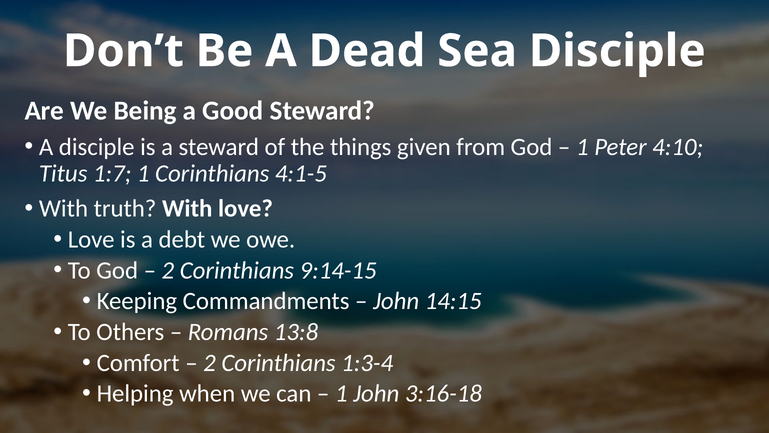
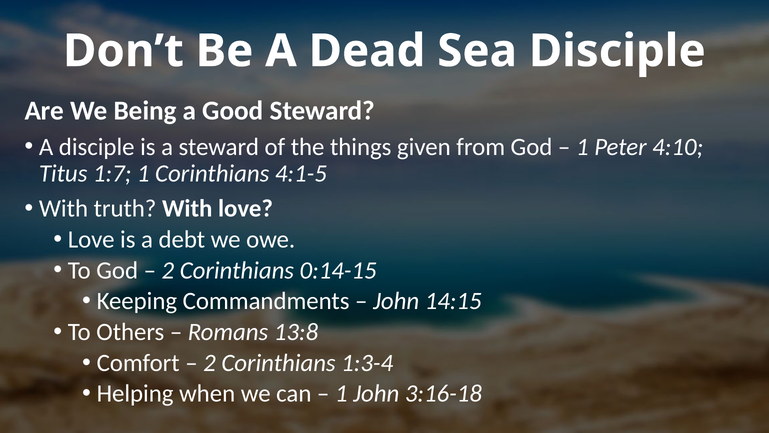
9:14-15: 9:14-15 -> 0:14-15 (338, 270)
